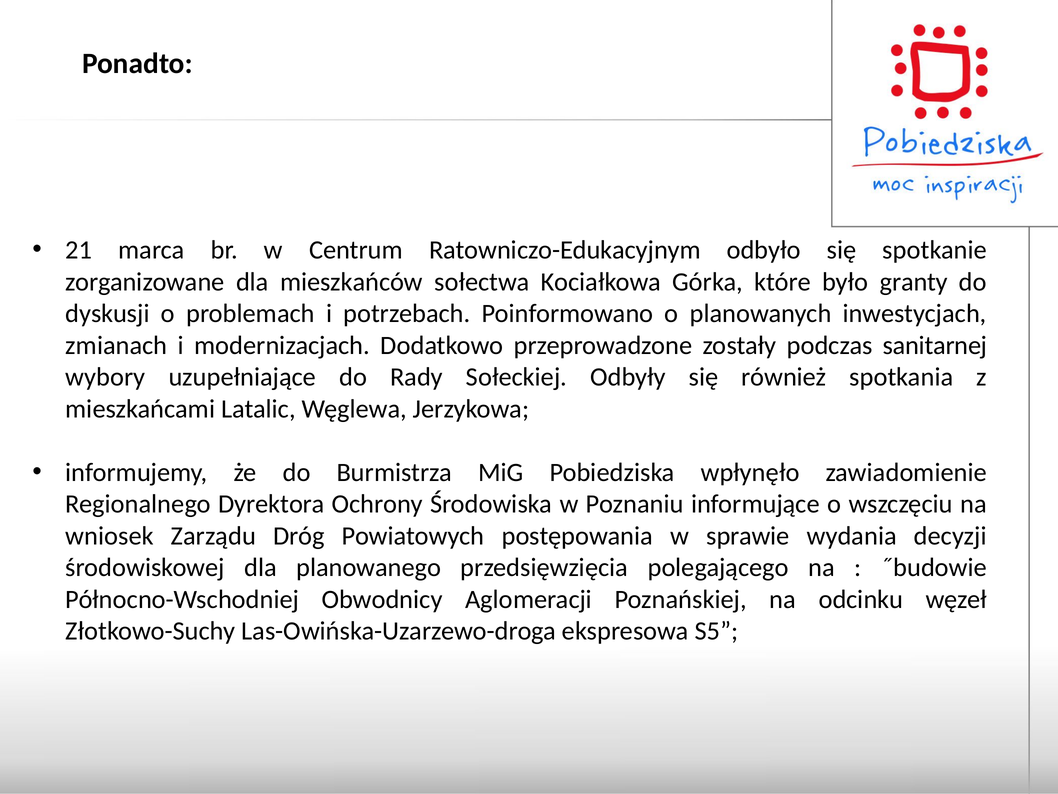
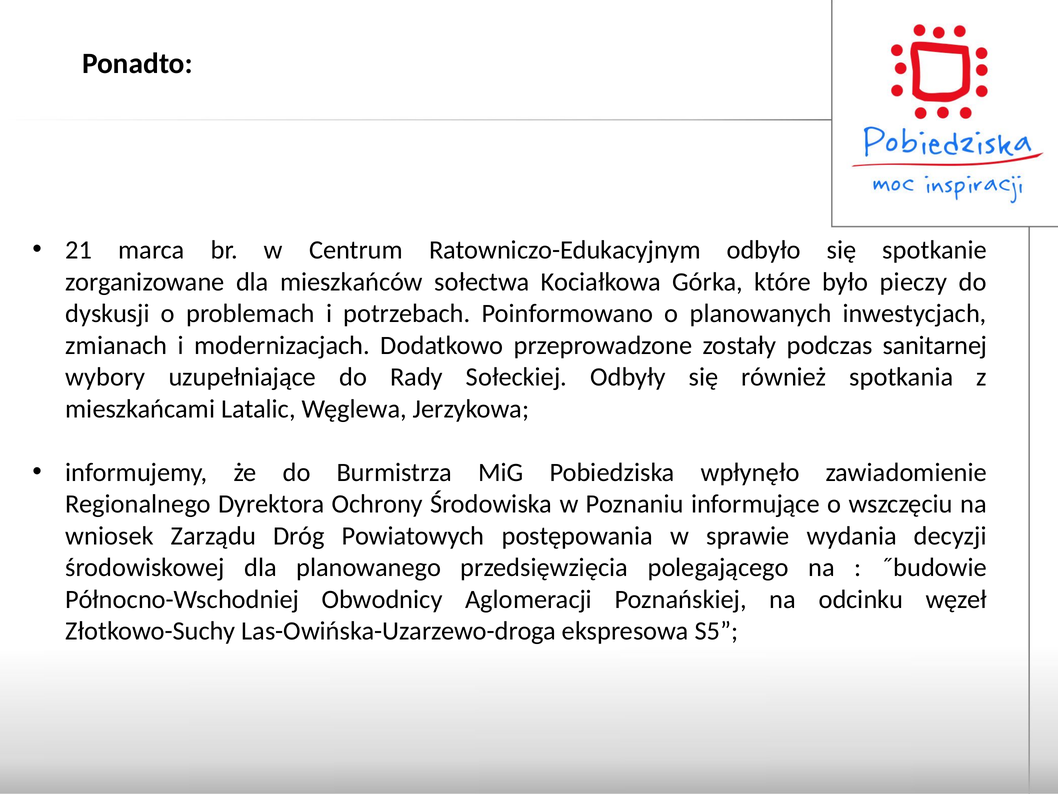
granty: granty -> pieczy (914, 282)
